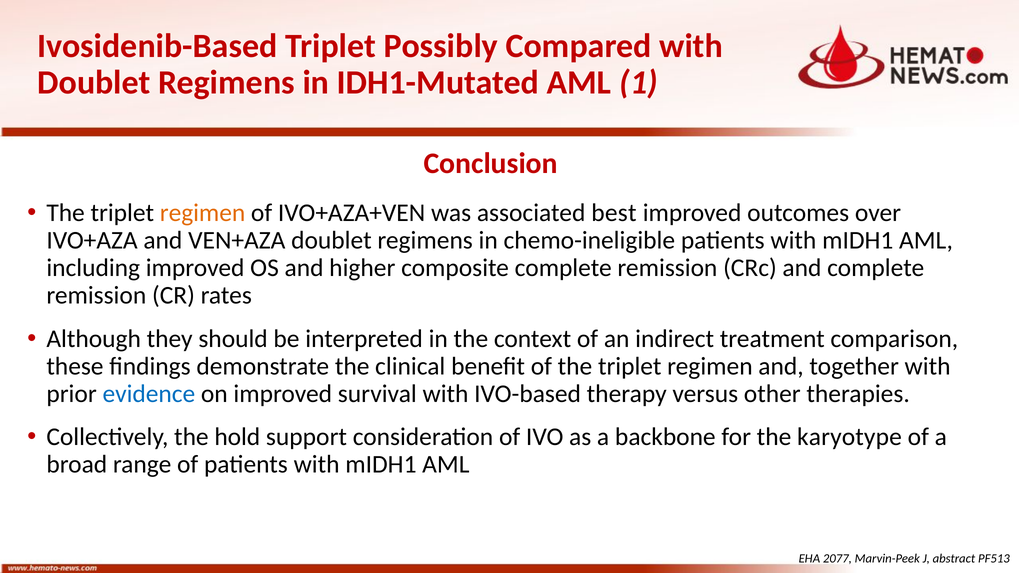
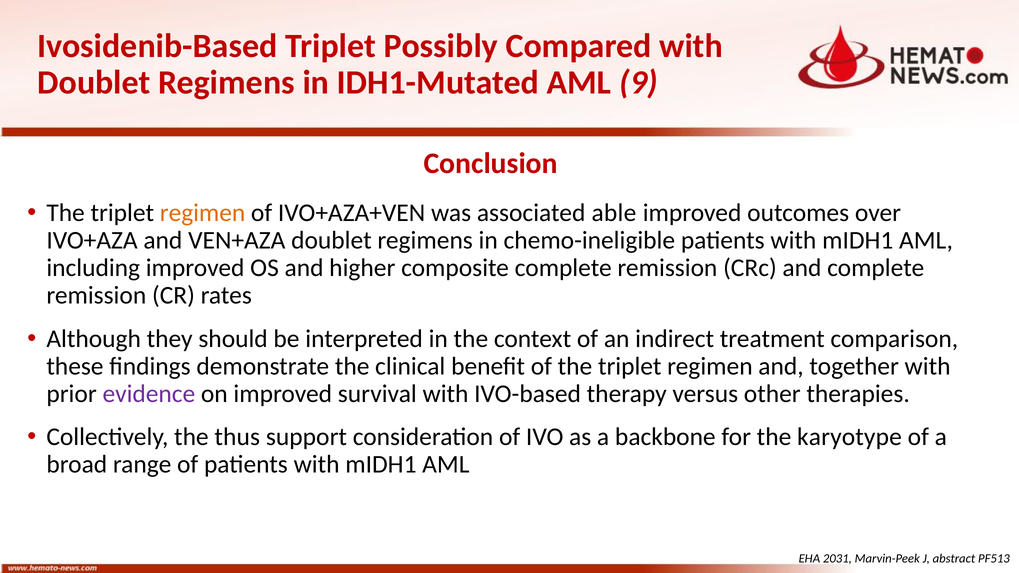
1: 1 -> 9 (639, 83)
best: best -> able (614, 213)
evidence colour: blue -> purple (149, 394)
hold: hold -> thus (237, 437)
2077: 2077 -> 2031 (837, 559)
